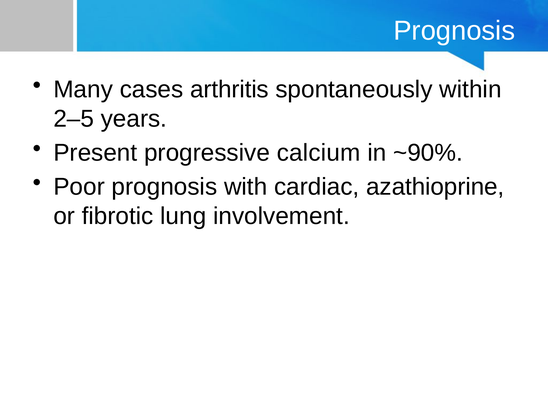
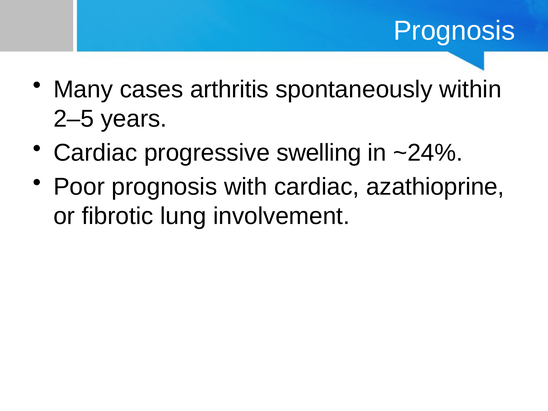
Present: Present -> Cardiac (95, 153)
calcium: calcium -> swelling (319, 153)
~90%: ~90% -> ~24% (428, 153)
